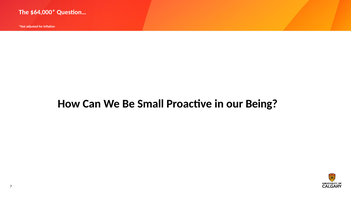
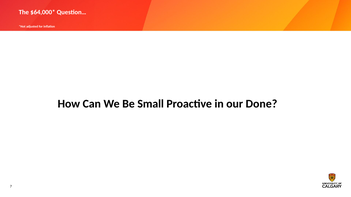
Being: Being -> Done (261, 104)
